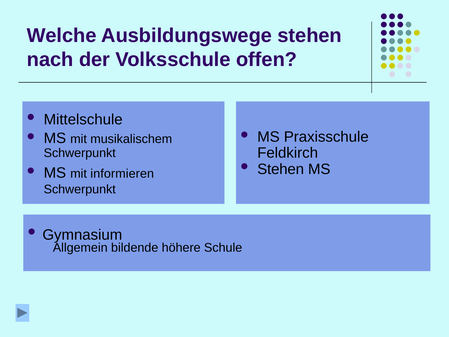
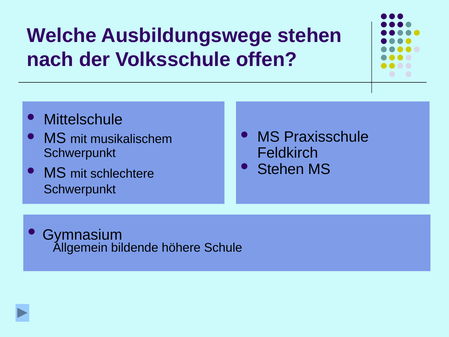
informieren: informieren -> schlechtere (122, 174)
